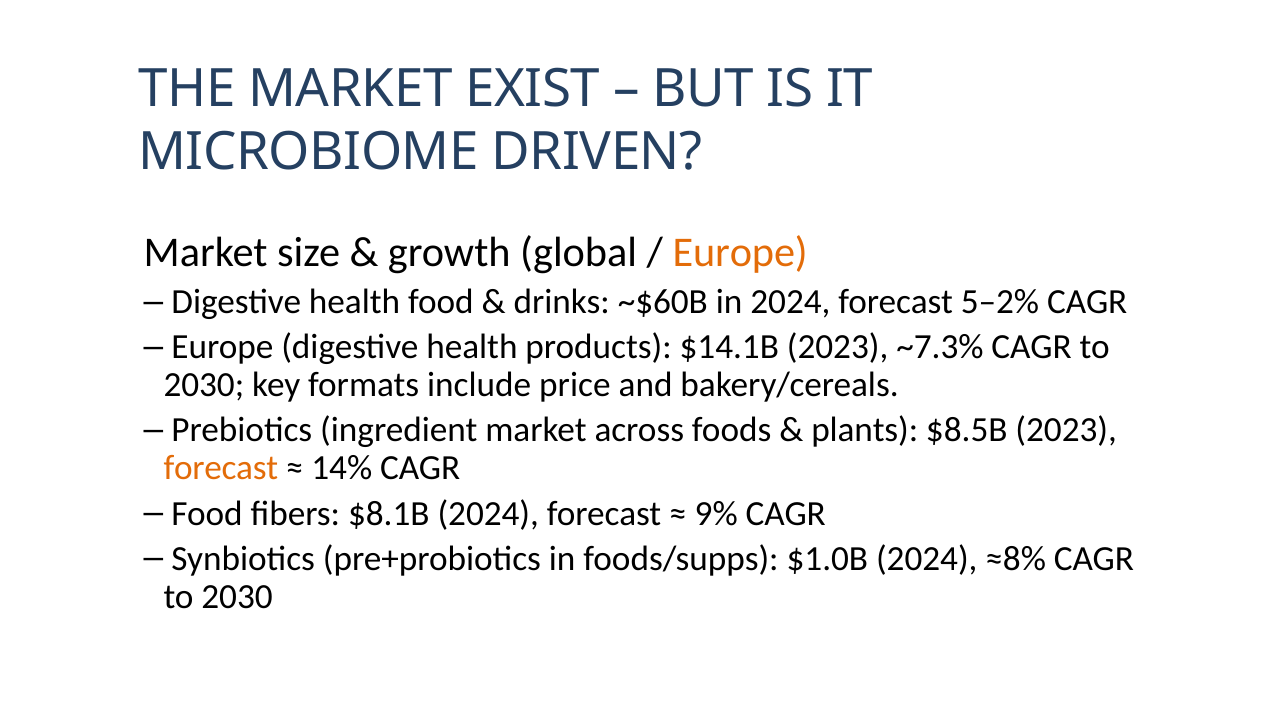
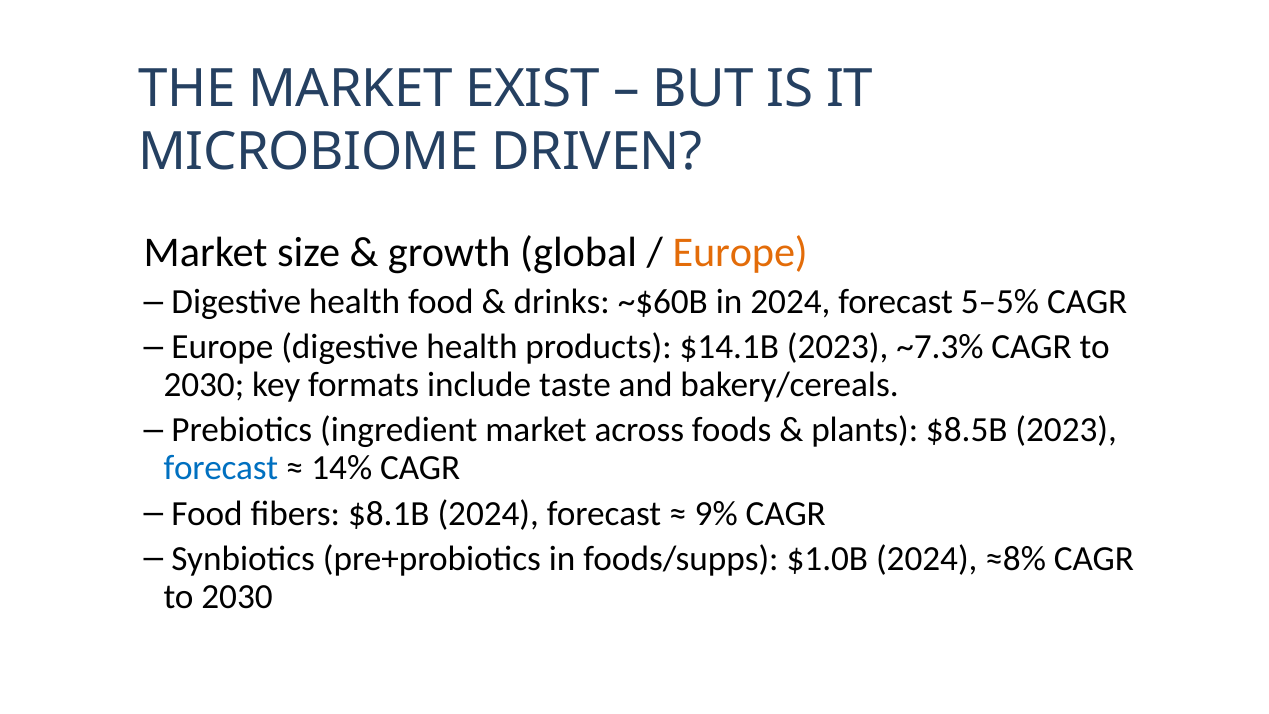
5–2%: 5–2% -> 5–5% (1000, 302)
price: price -> taste (575, 385)
forecast colour: orange -> blue (221, 468)
